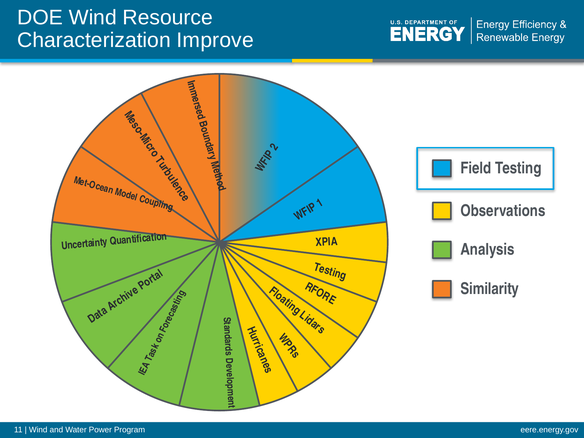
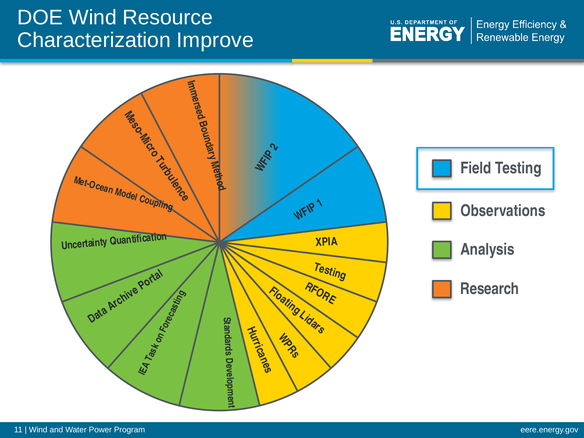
Similarity: Similarity -> Research (490, 289)
